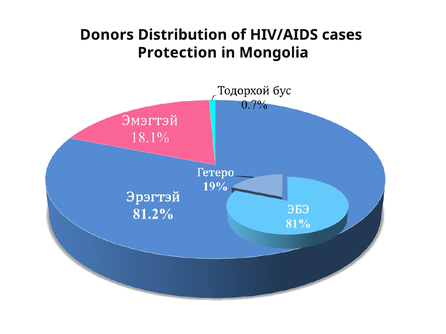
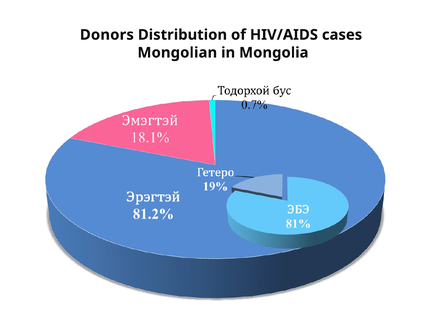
Protection: Protection -> Mongolian (177, 53)
